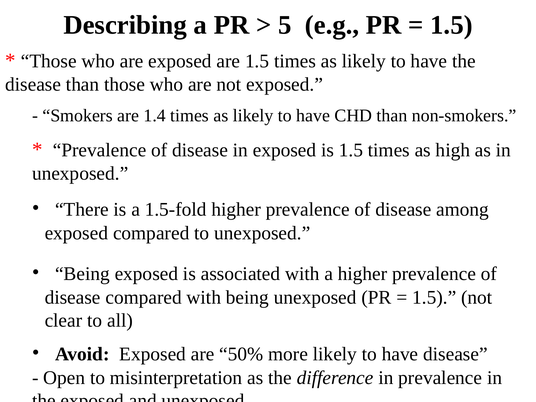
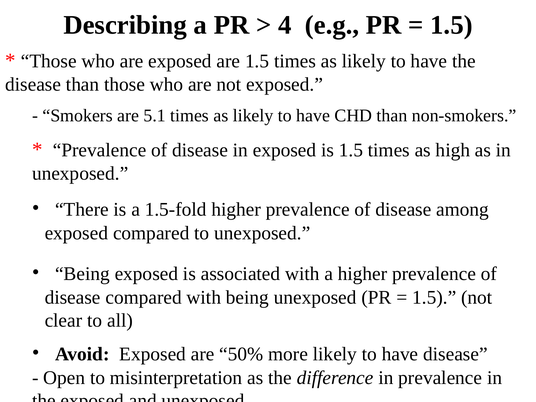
5: 5 -> 4 (285, 25)
1.4: 1.4 -> 5.1 (155, 116)
